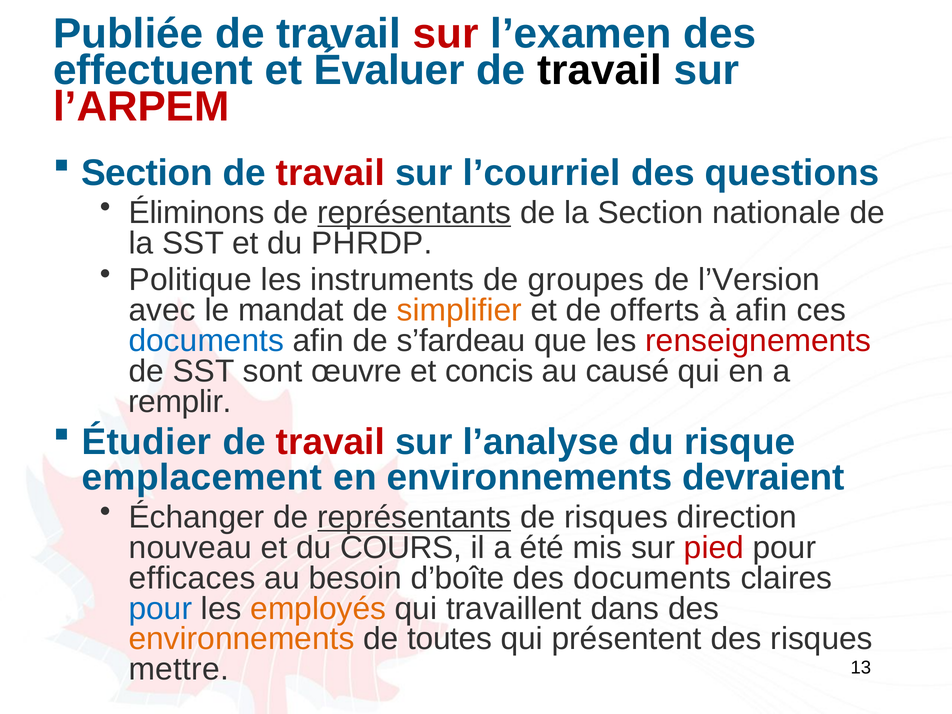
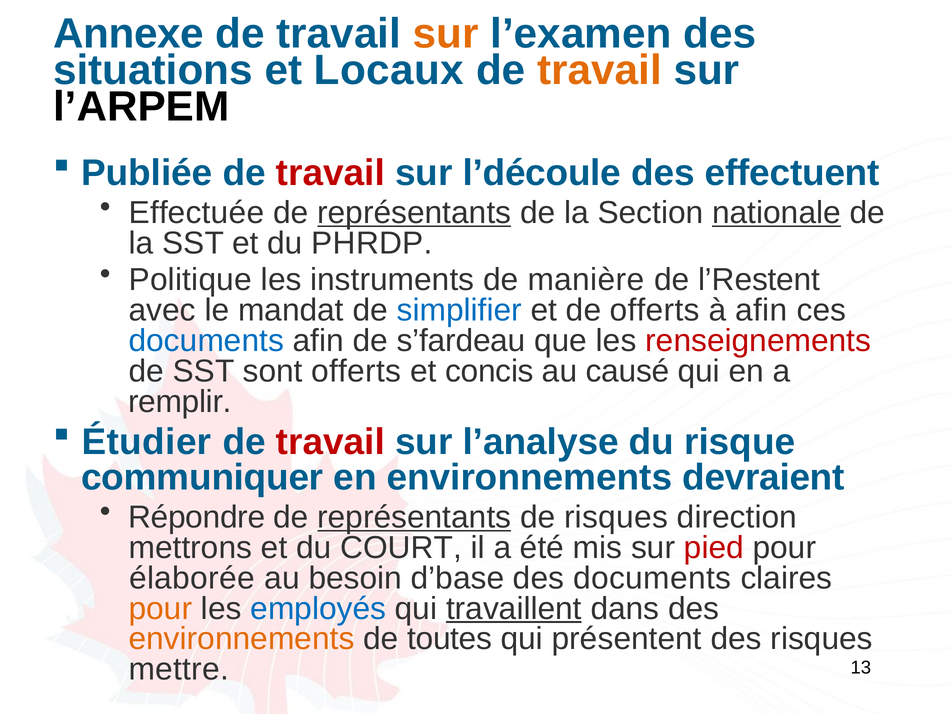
Publiée: Publiée -> Annexe (129, 34)
sur colour: red -> orange (446, 34)
effectuent: effectuent -> situations (153, 70)
Évaluer: Évaluer -> Locaux (389, 70)
travail colour: black -> orange (599, 70)
l’ARPEM colour: red -> black (141, 107)
Section: Section -> Publiée (147, 173)
l’courriel: l’courriel -> l’découle (542, 173)
questions: questions -> effectuent (792, 173)
Éliminons: Éliminons -> Effectuée (196, 213)
nationale underline: none -> present (777, 213)
groupes: groupes -> manière (586, 280)
l’Version: l’Version -> l’Restent (759, 280)
simplifier colour: orange -> blue (459, 310)
sont œuvre: œuvre -> offerts (356, 371)
emplacement: emplacement -> communiquer (202, 478)
Échanger: Échanger -> Répondre (197, 517)
nouveau: nouveau -> mettrons (190, 548)
COURS: COURS -> COURT (401, 548)
efficaces: efficaces -> élaborée (192, 578)
d’boîte: d’boîte -> d’base (458, 578)
pour colour: blue -> orange (160, 609)
employés colour: orange -> blue (318, 609)
travaillent underline: none -> present (514, 609)
